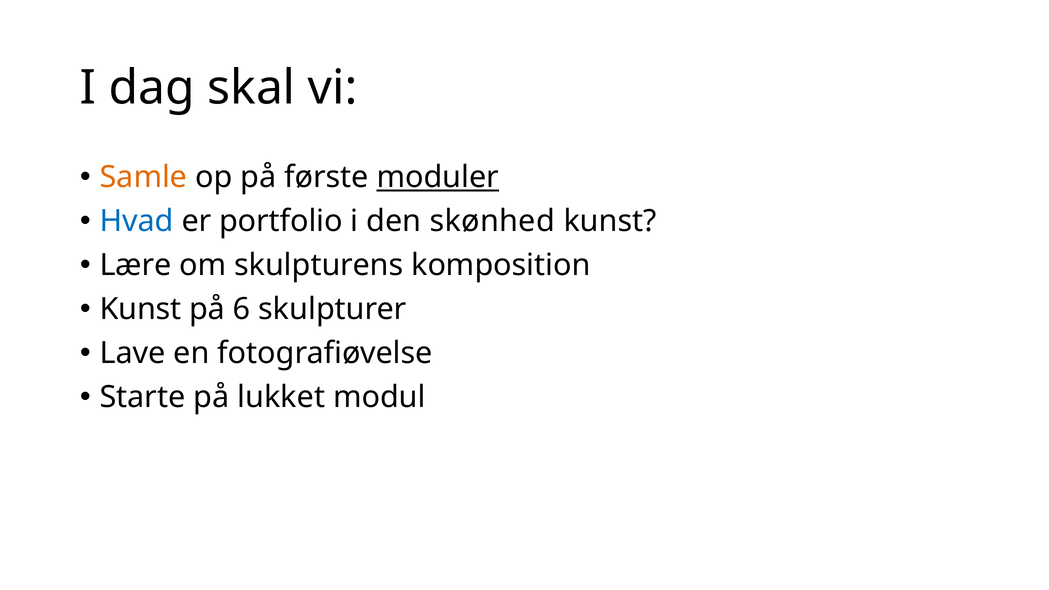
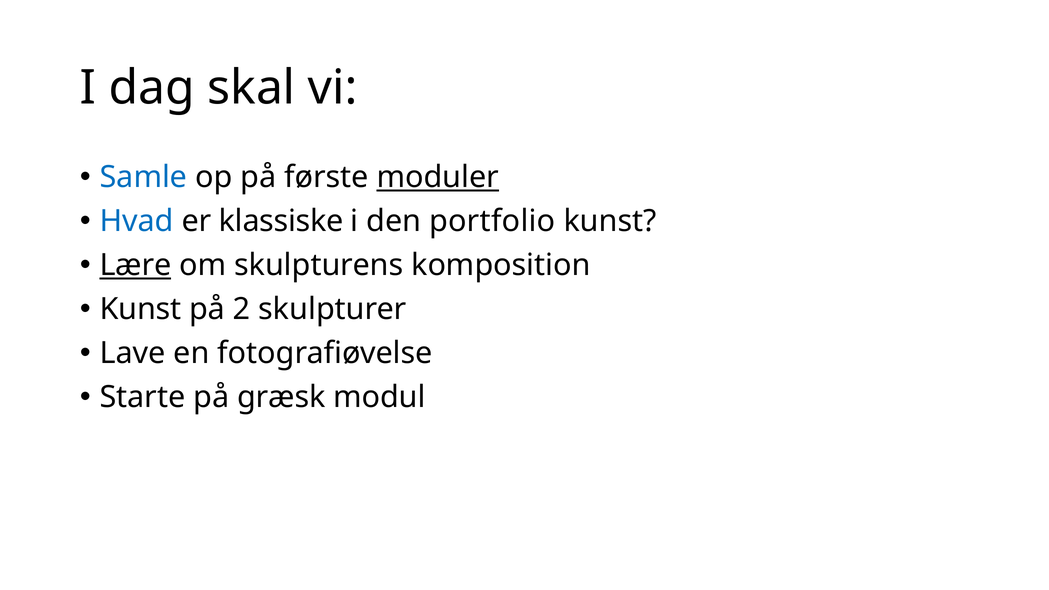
Samle colour: orange -> blue (143, 177)
portfolio: portfolio -> klassiske (281, 221)
skønhed: skønhed -> portfolio (492, 221)
Lære underline: none -> present (136, 265)
6: 6 -> 2 (242, 309)
lukket: lukket -> græsk (281, 397)
